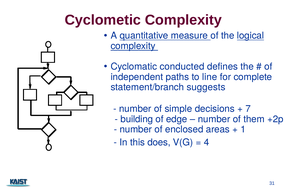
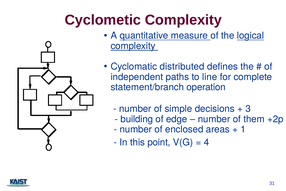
conducted: conducted -> distributed (182, 66)
suggests: suggests -> operation (206, 87)
7: 7 -> 3 (248, 109)
does: does -> point (159, 142)
